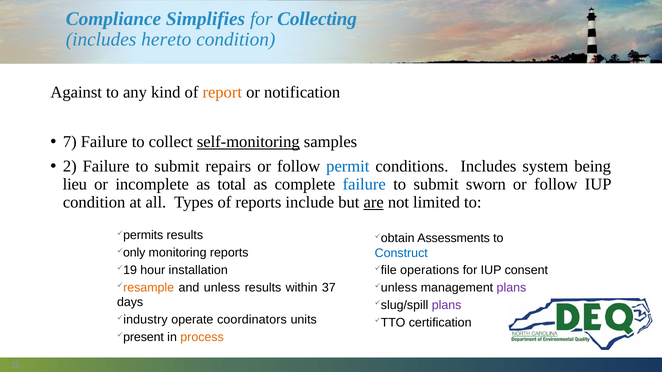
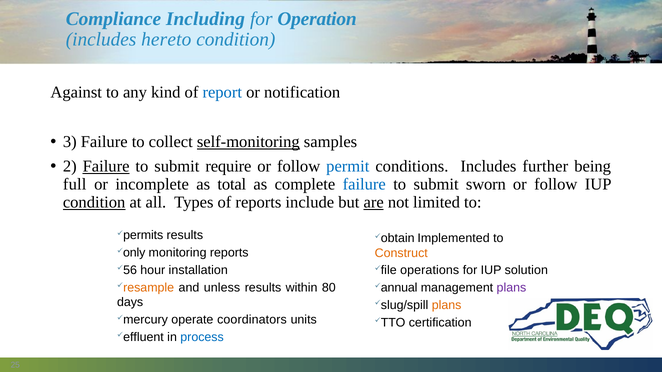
Simplifies: Simplifies -> Including (205, 19)
Collecting: Collecting -> Operation (317, 19)
report colour: orange -> blue (222, 92)
7: 7 -> 3 (70, 142)
Failure underline: none -> present (106, 167)
repairs: repairs -> require (228, 167)
system: system -> further (545, 167)
lieu: lieu -> full (75, 185)
condition underline: none -> present (94, 202)
Assessments: Assessments -> Implemented (454, 238)
Construct colour: blue -> orange (401, 253)
19: 19 -> 56 (130, 270)
consent: consent -> solution (526, 271)
37: 37 -> 80 (329, 288)
unless: unless -> annual (399, 288)
plans colour: purple -> orange (447, 305)
industry: industry -> mercury (146, 320)
present: present -> effluent (143, 337)
process colour: orange -> blue (202, 337)
